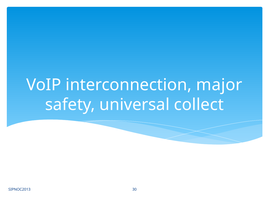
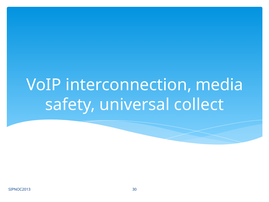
major: major -> media (219, 85)
